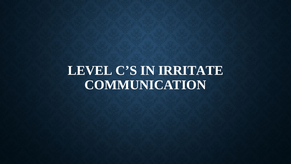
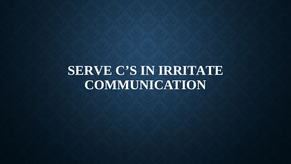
LEVEL: LEVEL -> SERVE (90, 70)
